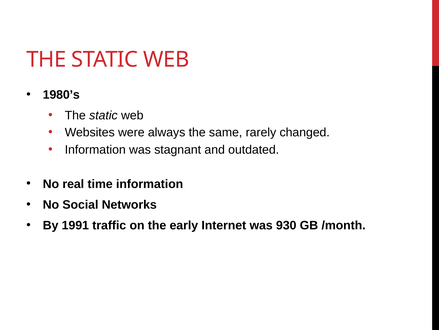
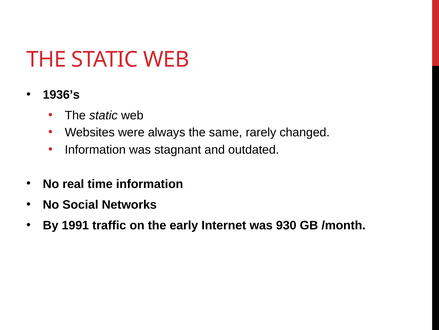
1980’s: 1980’s -> 1936’s (61, 95)
